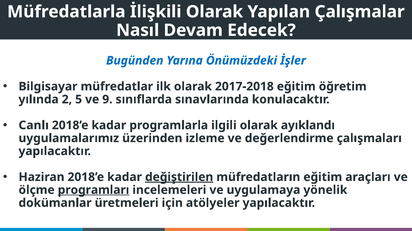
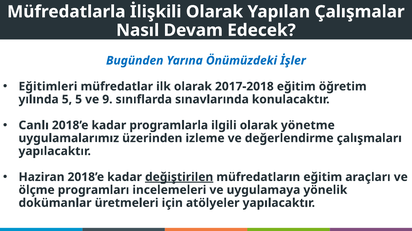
Bilgisayar: Bilgisayar -> Eğitimleri (48, 87)
yılında 2: 2 -> 5 (67, 100)
ayıklandı: ayıklandı -> yönetme (308, 126)
programları underline: present -> none (94, 191)
